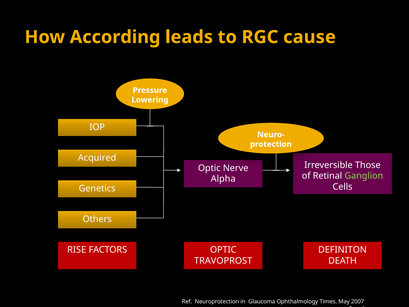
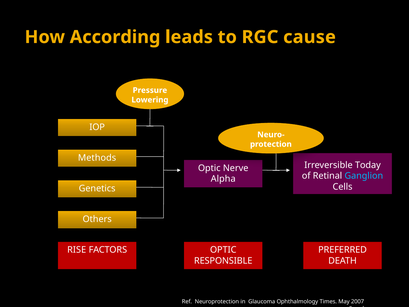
Acquired: Acquired -> Methods (97, 158)
Those: Those -> Today (368, 165)
Ganglion colour: light green -> light blue (364, 176)
DEFINITON: DEFINITON -> PREFERRED (343, 250)
TRAVOPROST: TRAVOPROST -> RESPONSIBLE (223, 261)
